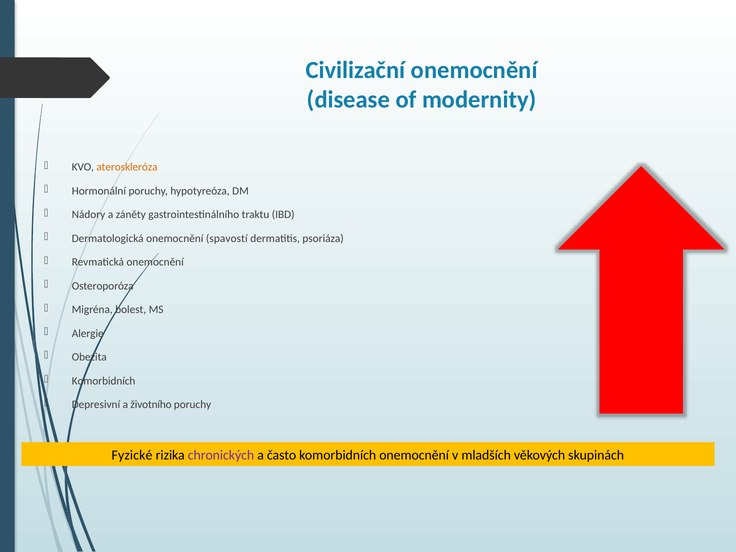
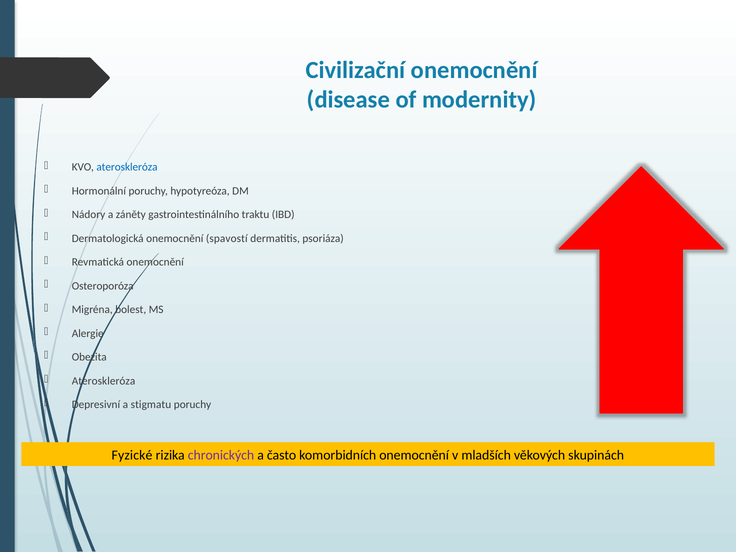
ateroskleróza colour: orange -> blue (127, 167)
Komorbidních: Komorbidních -> Ateroskleróza (104, 381)
životního: životního -> stigmatu (151, 405)
